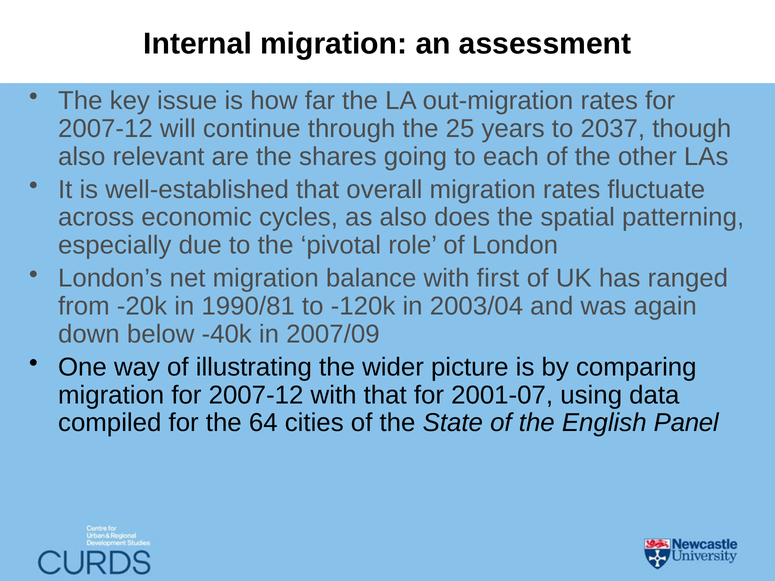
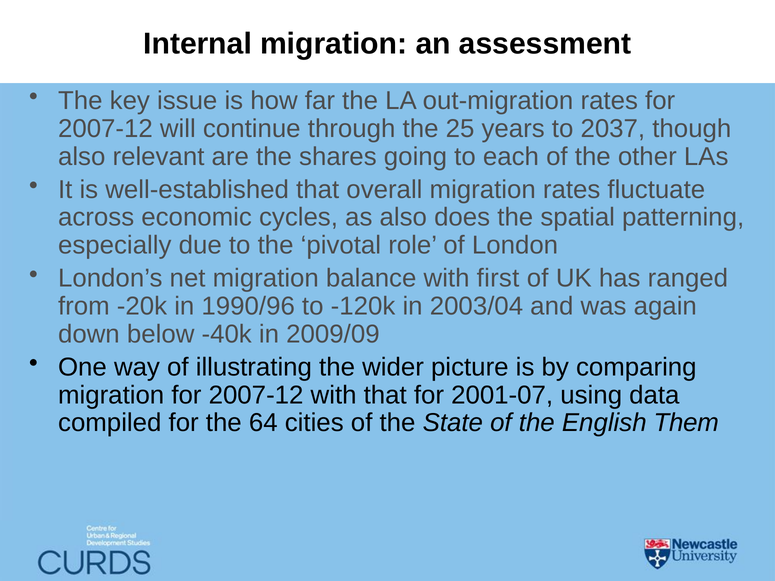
1990/81: 1990/81 -> 1990/96 (248, 306)
2007/09: 2007/09 -> 2009/09 (333, 334)
Panel: Panel -> Them (686, 423)
